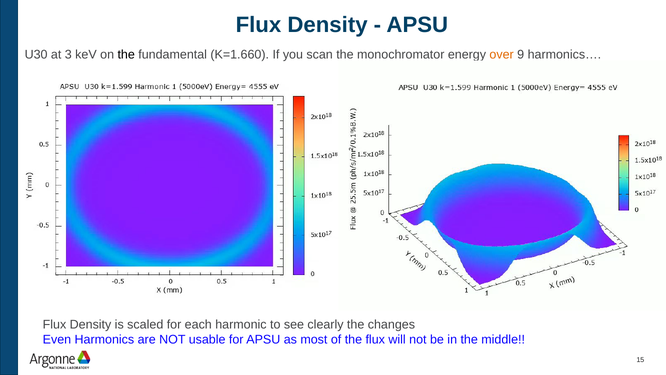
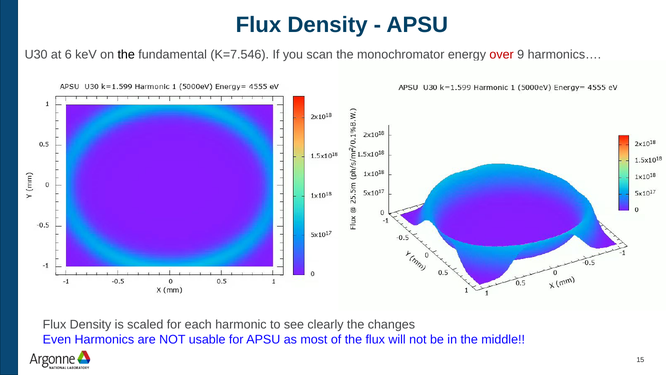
3: 3 -> 6 (68, 54)
K=1.660: K=1.660 -> K=7.546 (240, 54)
over colour: orange -> red (502, 54)
